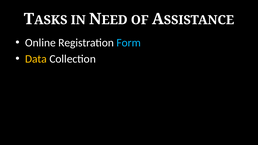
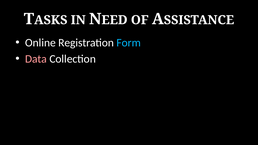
Data colour: yellow -> pink (36, 59)
